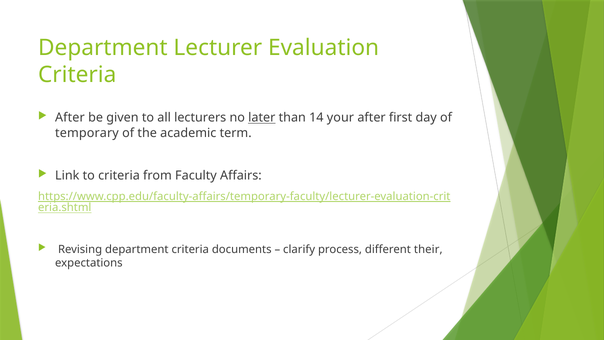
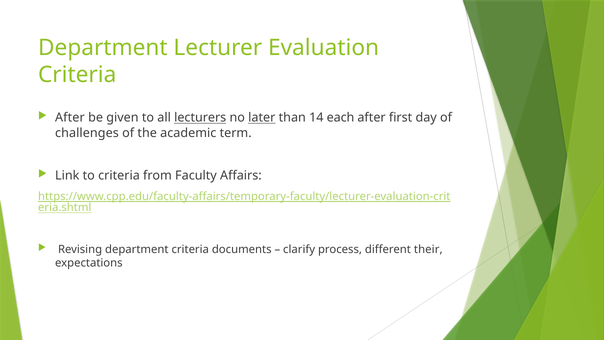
lecturers underline: none -> present (200, 118)
your: your -> each (341, 118)
temporary: temporary -> challenges (87, 133)
